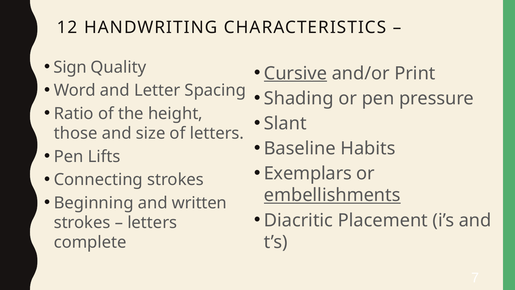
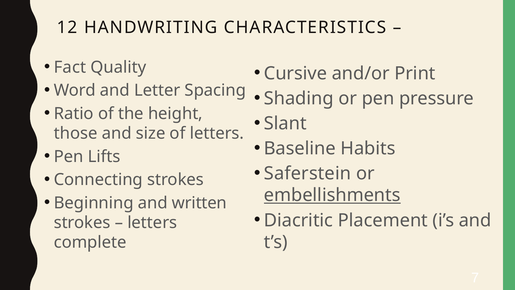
Sign: Sign -> Fact (70, 67)
Cursive underline: present -> none (295, 73)
Exemplars: Exemplars -> Saferstein (308, 173)
